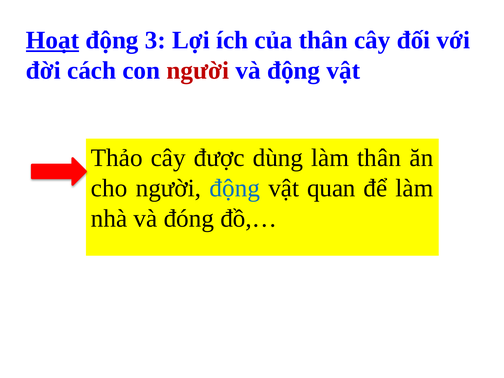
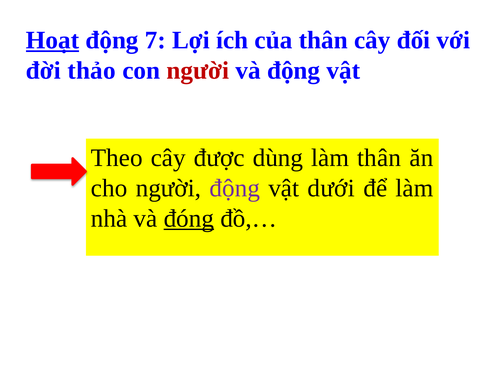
3: 3 -> 7 (155, 40)
cách: cách -> thảo (92, 70)
Thảo: Thảo -> Theo (117, 158)
động colour: blue -> purple (235, 188)
quan: quan -> dưới (331, 188)
đóng underline: none -> present (189, 218)
